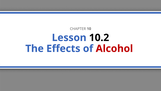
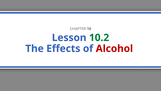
10.2 colour: black -> green (99, 38)
